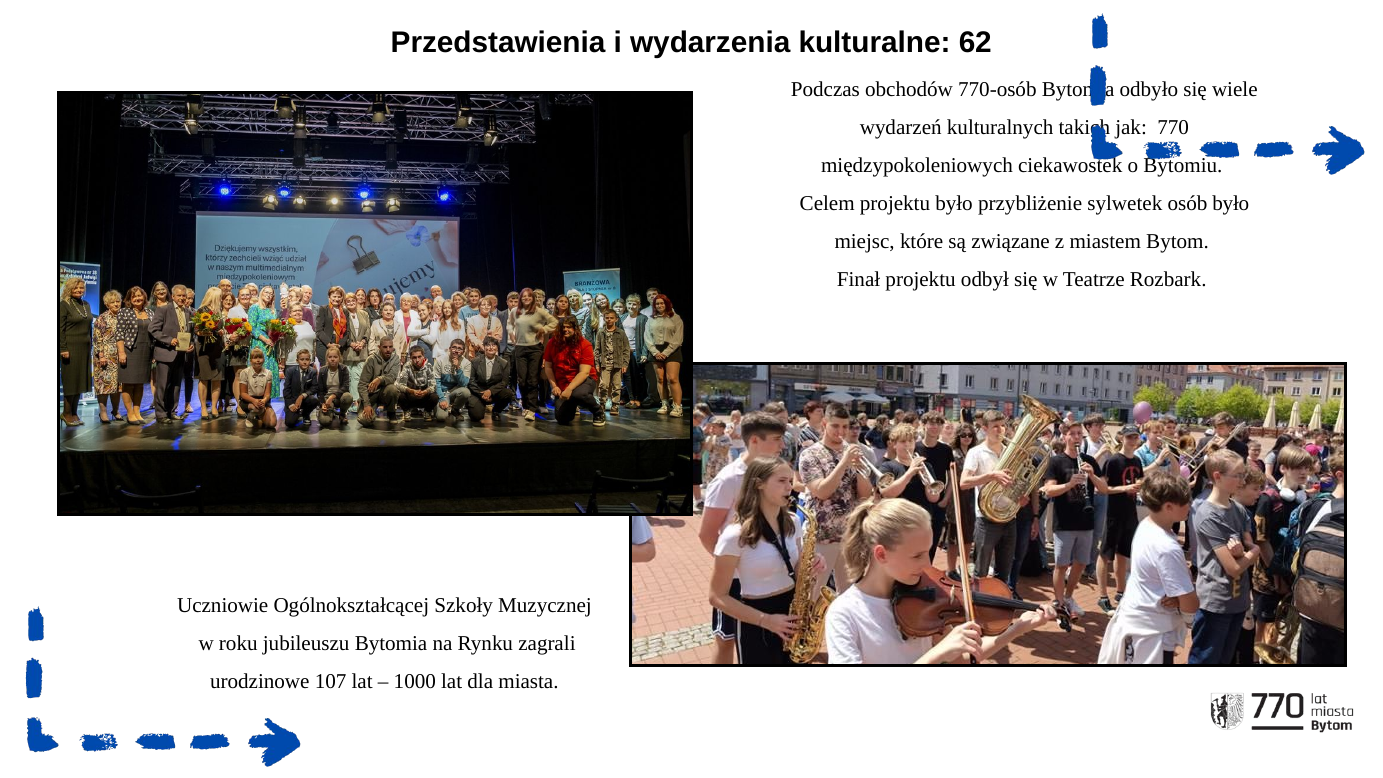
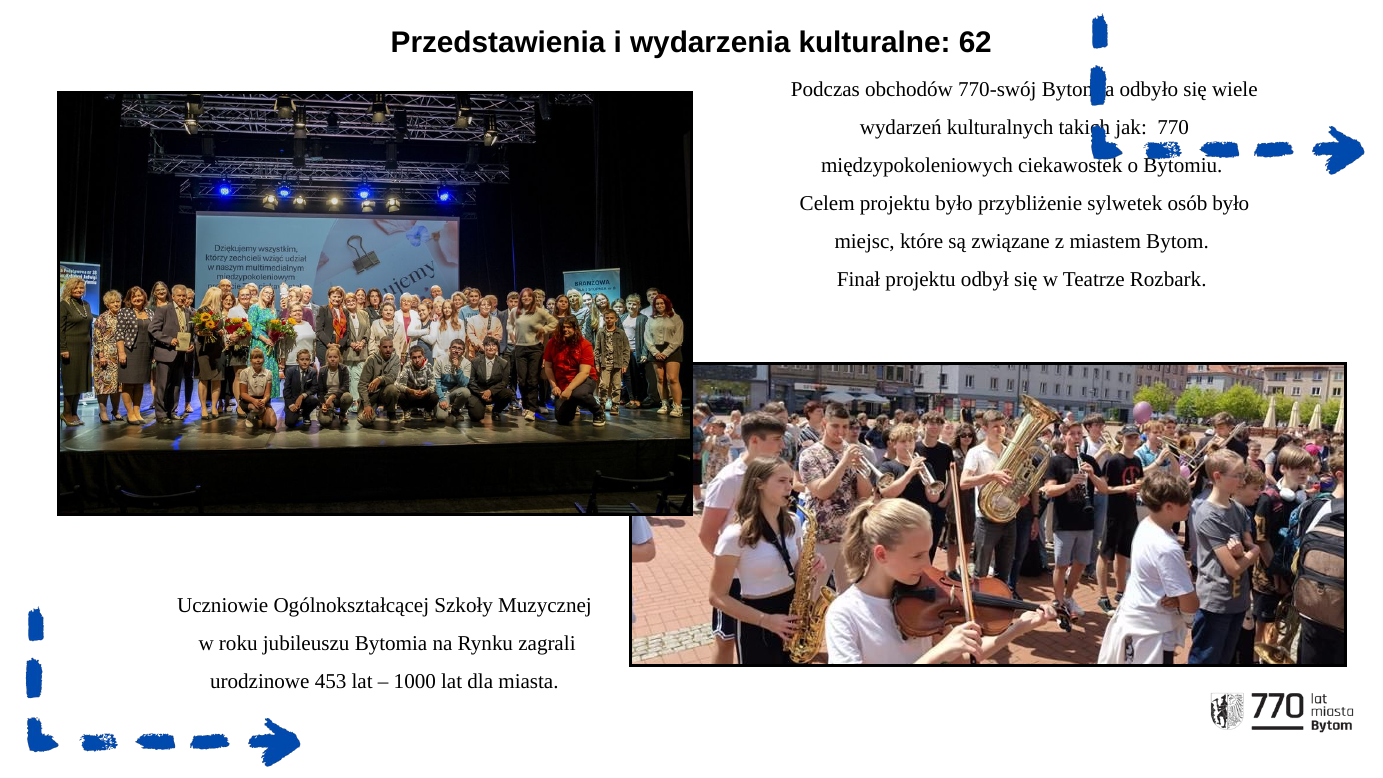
770-osób: 770-osób -> 770-swój (997, 90)
107: 107 -> 453 (331, 681)
